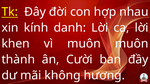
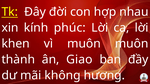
danh: danh -> phúc (70, 28)
Cười: Cười -> Giao (79, 60)
